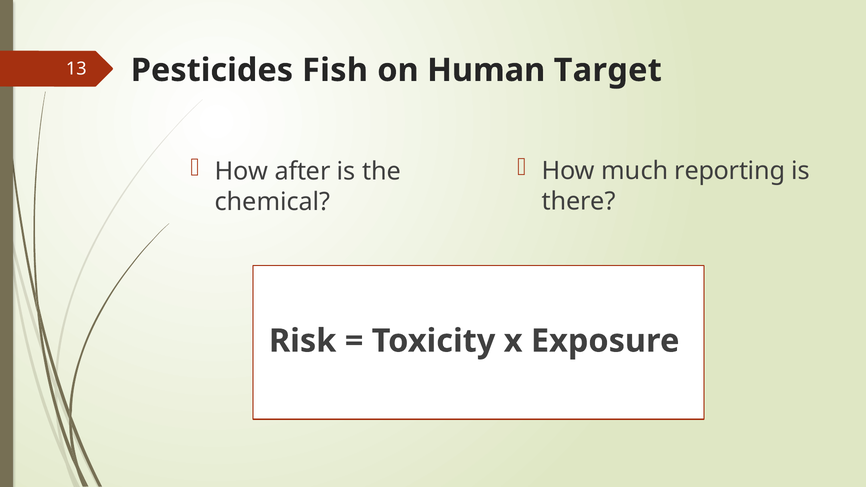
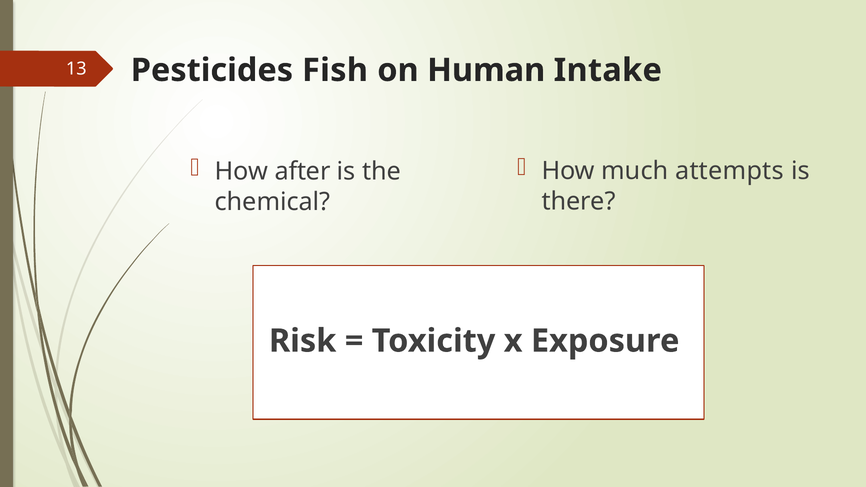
Target: Target -> Intake (608, 70)
reporting: reporting -> attempts (730, 171)
